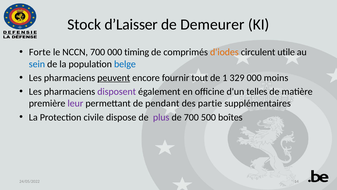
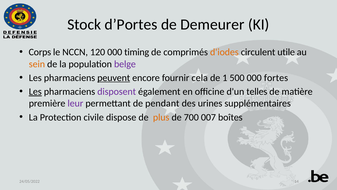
d’Laisser: d’Laisser -> d’Portes (131, 24)
Forte: Forte -> Corps (40, 52)
NCCN 700: 700 -> 120 (98, 52)
sein colour: blue -> orange (37, 64)
belge colour: blue -> purple (125, 64)
tout: tout -> cela (200, 78)
329: 329 -> 500 (237, 78)
moins: moins -> fortes (276, 78)
Les underline: none -> present (35, 91)
partie: partie -> urines (210, 103)
plus colour: purple -> orange (161, 117)
500: 500 -> 007 (208, 117)
